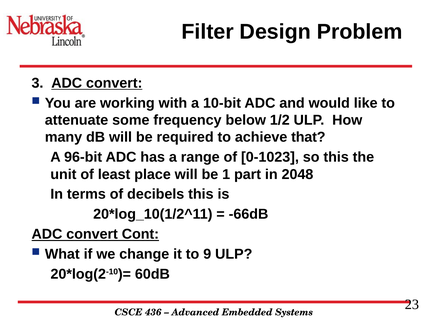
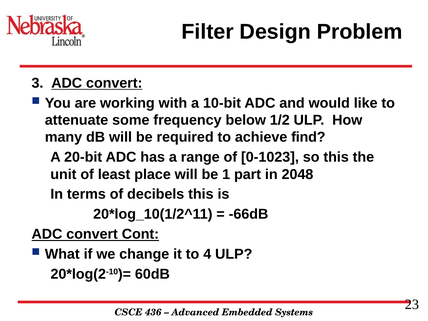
that: that -> find (308, 137)
96-bit: 96-bit -> 20-bit (83, 157)
9: 9 -> 4 (207, 254)
